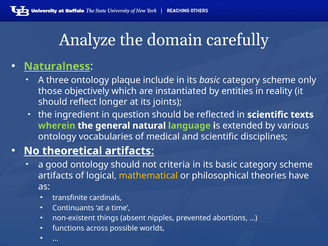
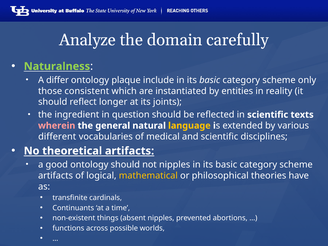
three: three -> differ (57, 80)
objectively: objectively -> consistent (87, 91)
wherein colour: light green -> pink (57, 126)
language colour: light green -> yellow (189, 126)
ontology: ontology -> different (57, 137)
not criteria: criteria -> nipples (175, 165)
